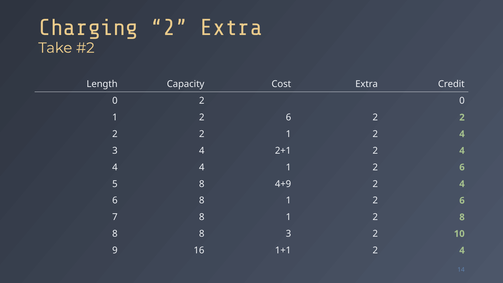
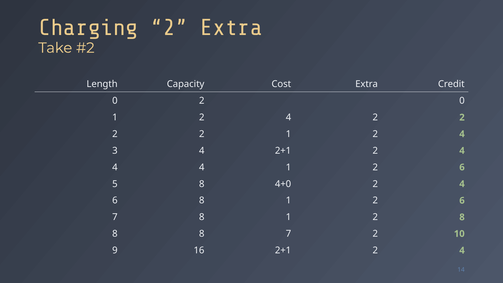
6: 6 -> 4 (288, 117)
4+9: 4+9 -> 4+0 (283, 184)
8 3: 3 -> 7 (288, 234)
16 1+1: 1+1 -> 2+1 (283, 250)
